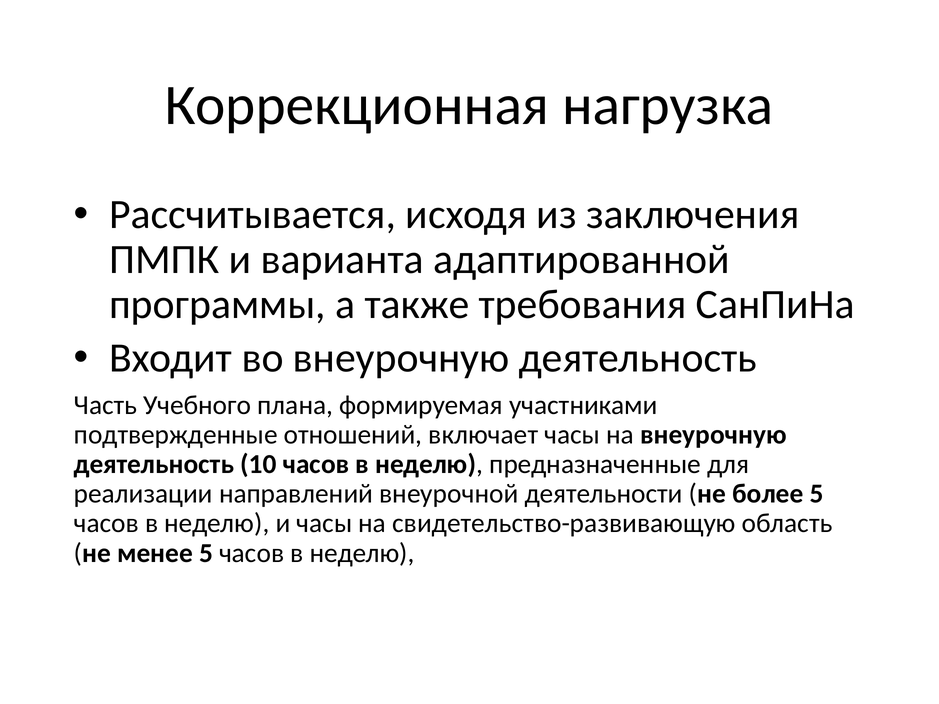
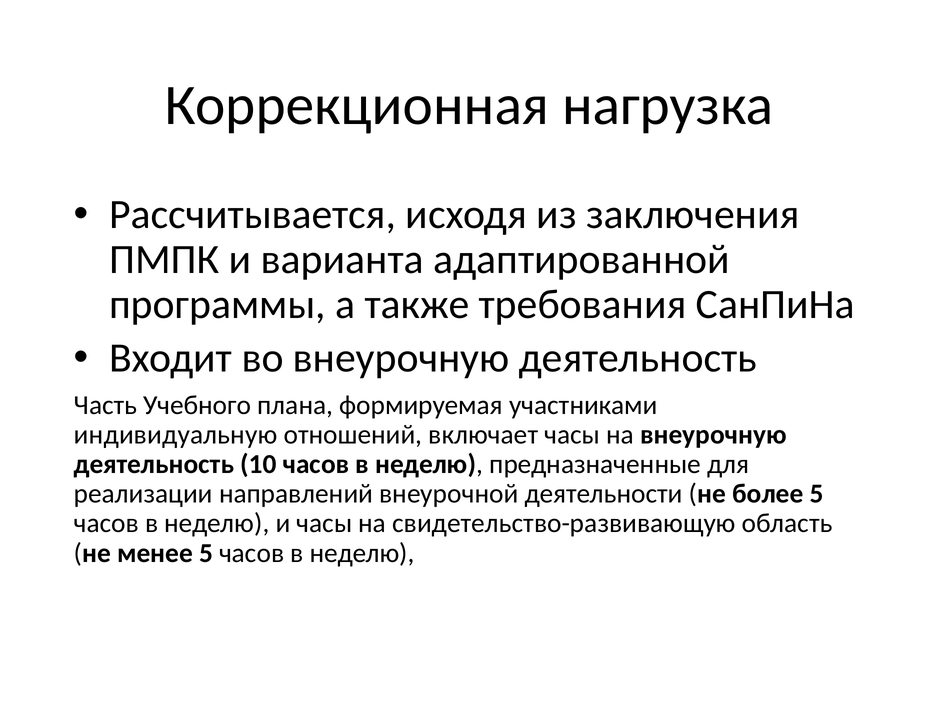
подтвержденные: подтвержденные -> индивидуальную (176, 435)
